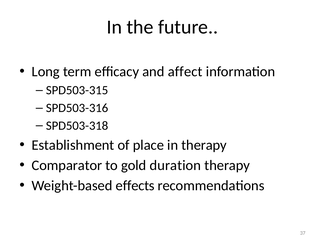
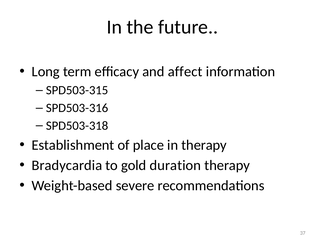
Comparator: Comparator -> Bradycardia (67, 165)
effects: effects -> severe (135, 185)
